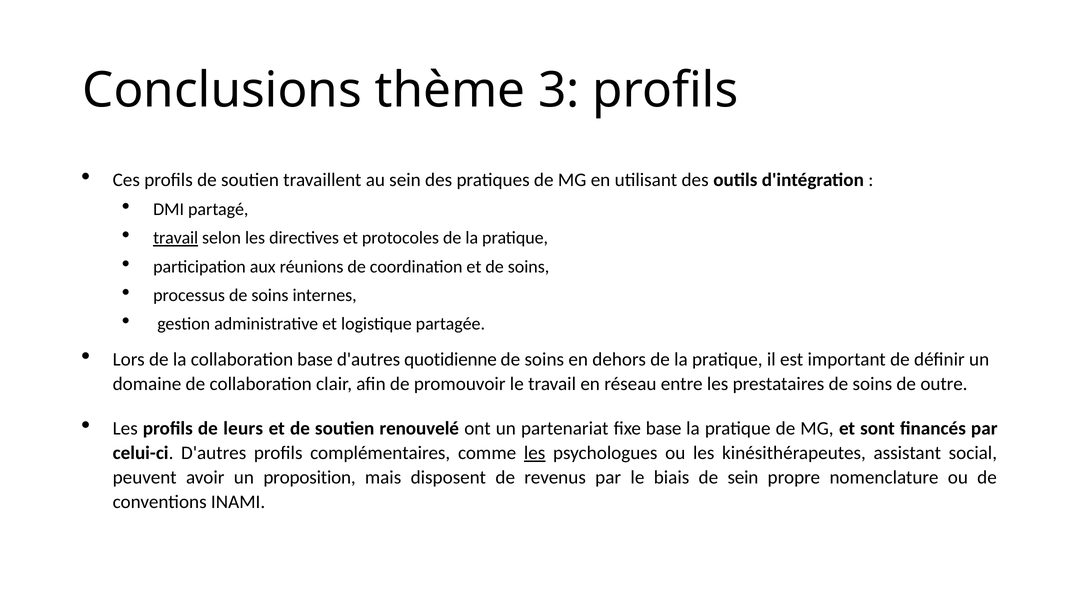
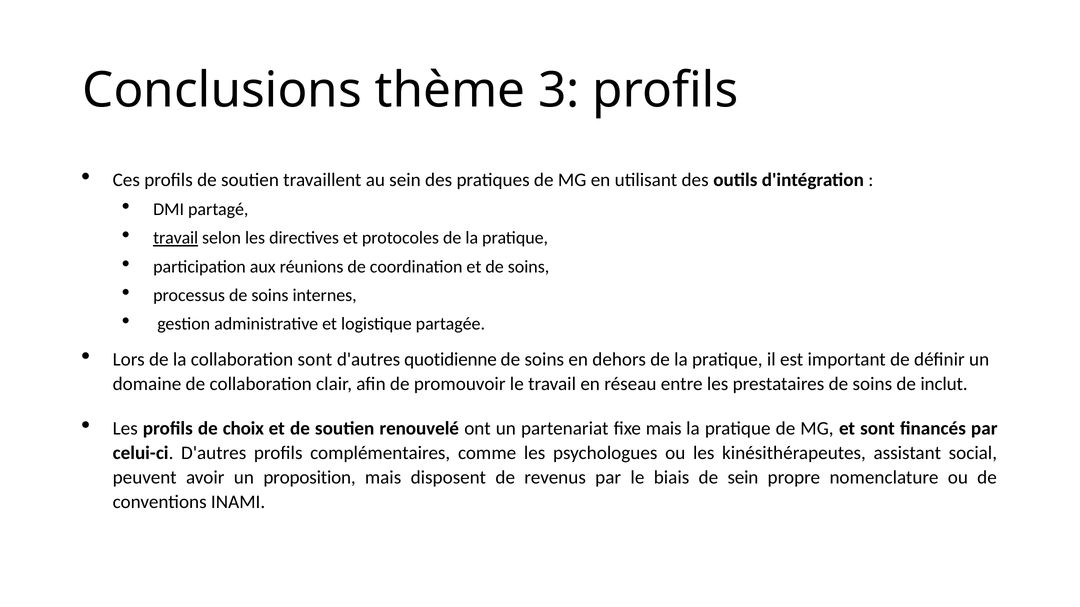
collaboration base: base -> sont (315, 359)
outre: outre -> inclut (944, 384)
leurs: leurs -> choix (243, 429)
fixe base: base -> mais (664, 429)
les underline: present -> none (535, 453)
